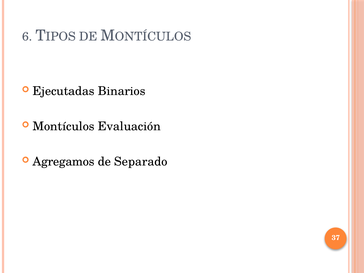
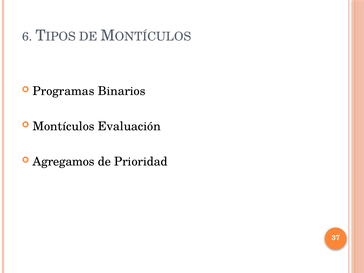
Ejecutadas: Ejecutadas -> Programas (64, 91)
Separado: Separado -> Prioridad (141, 162)
